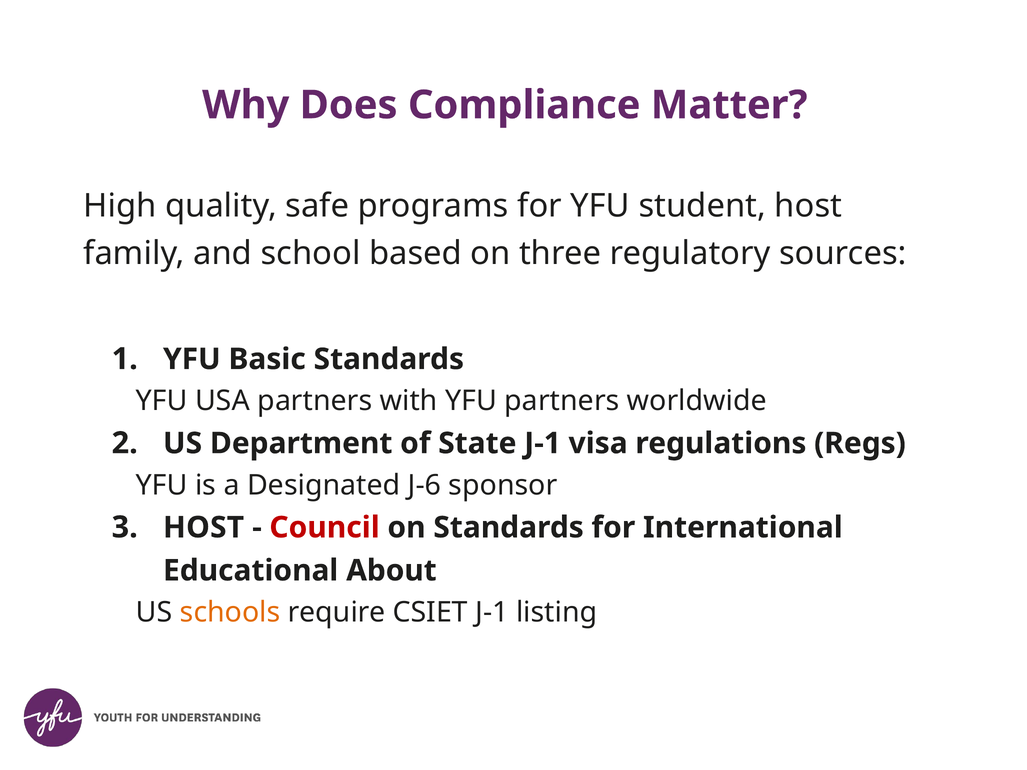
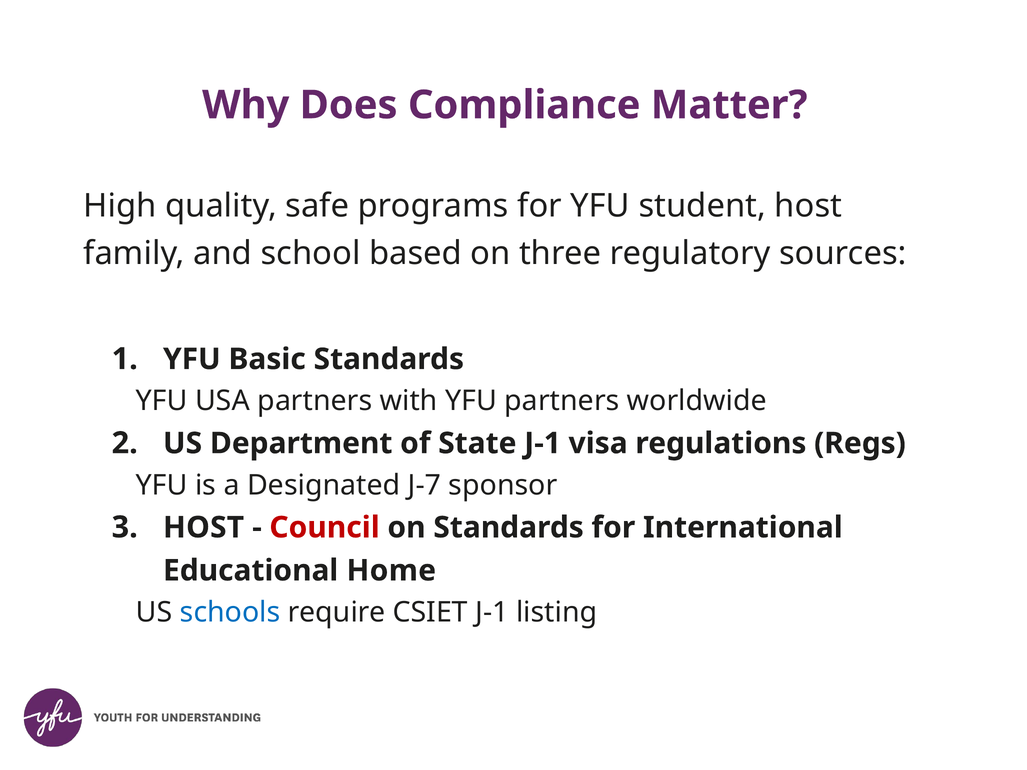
J-6: J-6 -> J-7 (424, 485)
About: About -> Home (391, 571)
schools colour: orange -> blue (230, 613)
